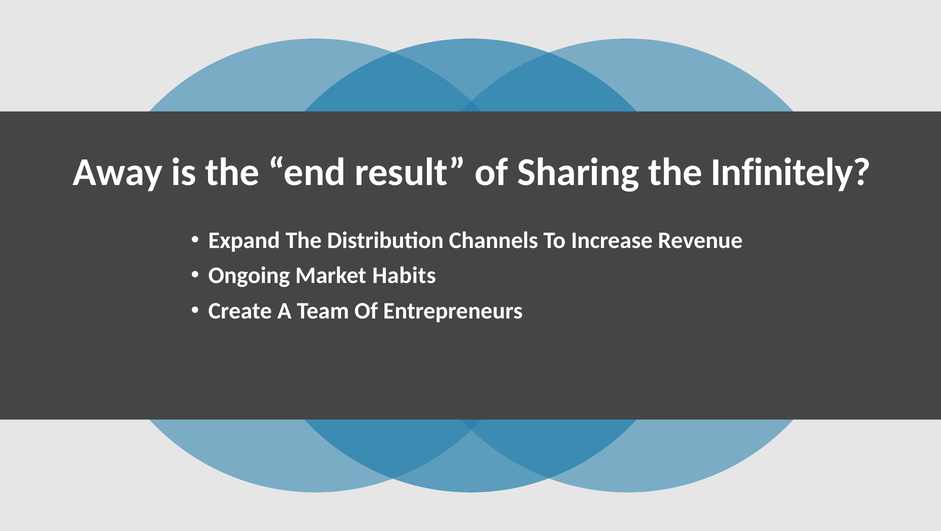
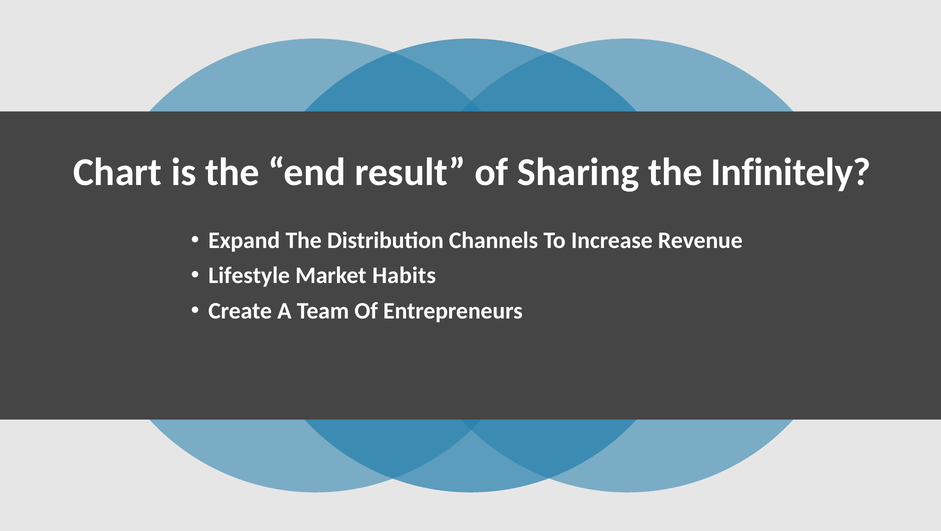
Away: Away -> Chart (118, 172)
Ongoing: Ongoing -> Lifestyle (249, 275)
